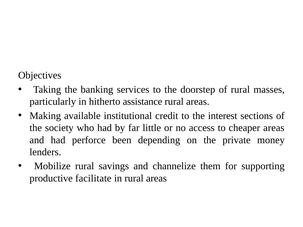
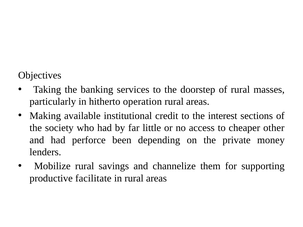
assistance: assistance -> operation (142, 102)
cheaper areas: areas -> other (274, 128)
